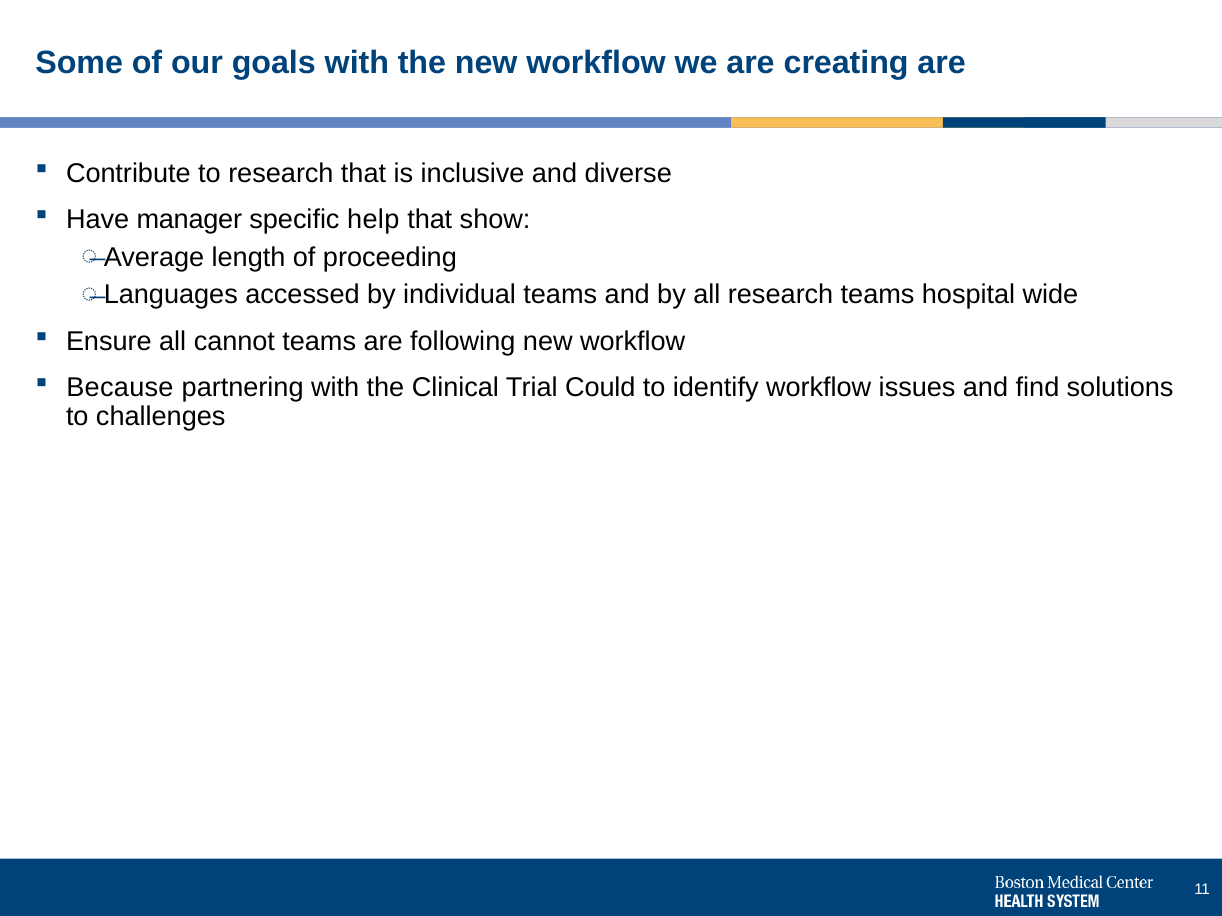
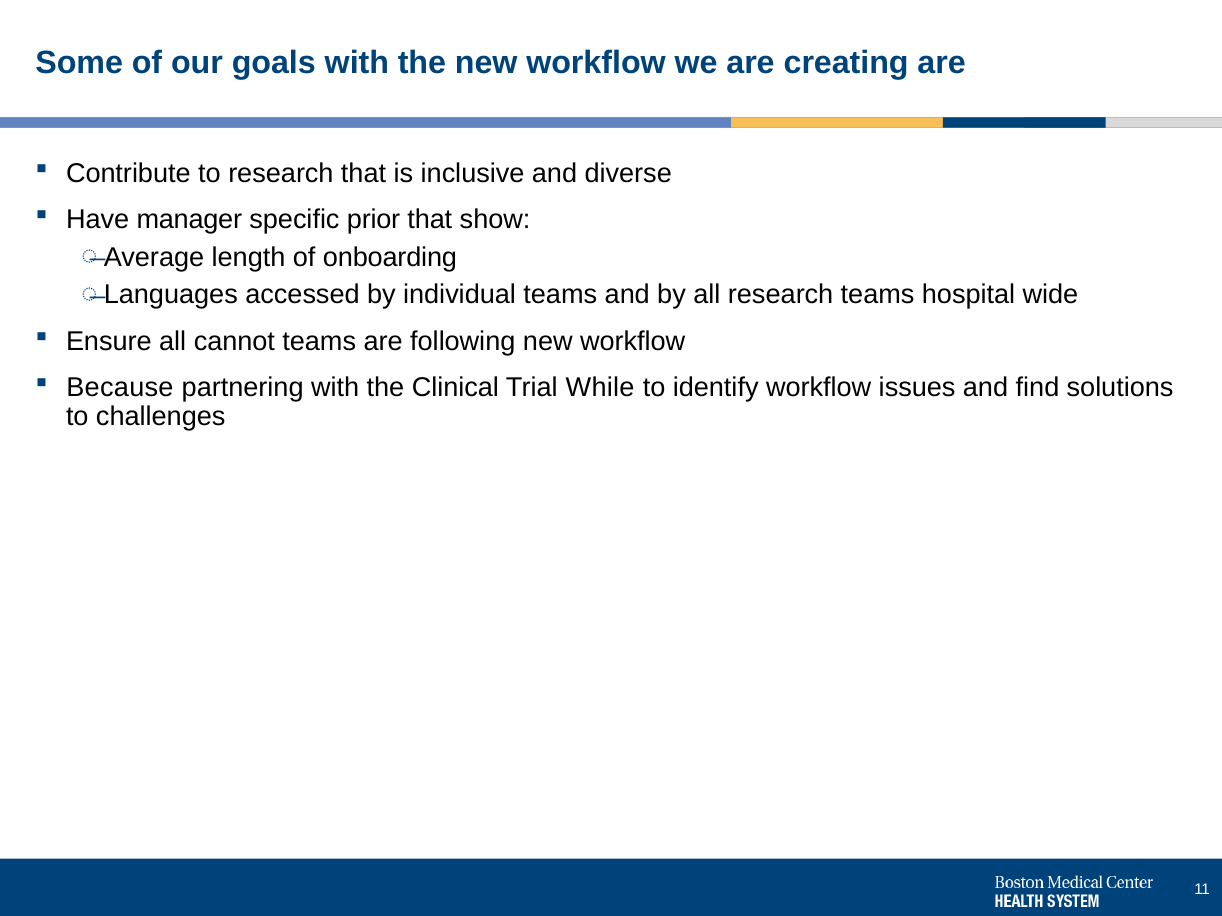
help: help -> prior (374, 220)
proceeding: proceeding -> onboarding (390, 257)
Could: Could -> While (600, 388)
